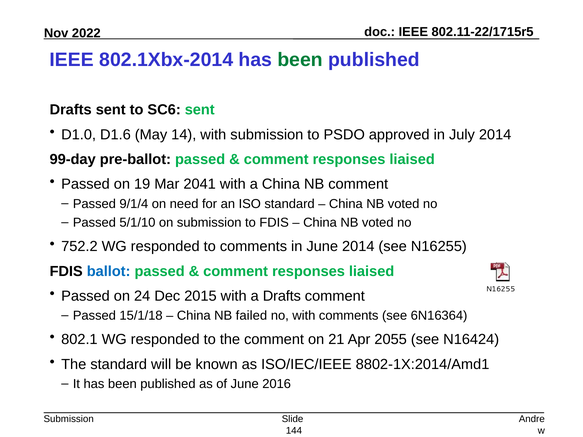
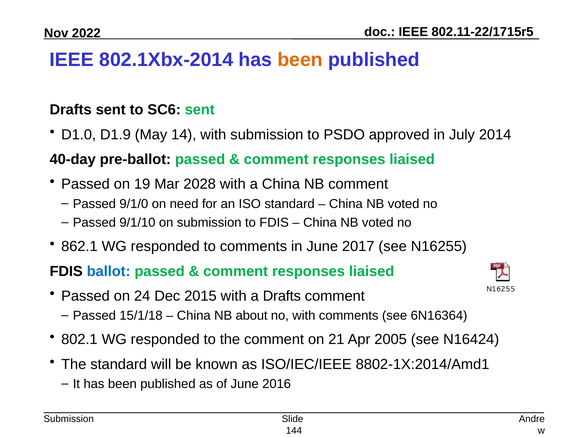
been colour: green -> orange (300, 60)
D1.6: D1.6 -> D1.9 (115, 135)
99-day: 99-day -> 40-day (73, 159)
2041: 2041 -> 2028 (200, 184)
9/1/4: 9/1/4 -> 9/1/0 (134, 204)
5/1/10: 5/1/10 -> 9/1/10 (137, 223)
752.2: 752.2 -> 862.1 (79, 247)
June 2014: 2014 -> 2017 (358, 247)
failed: failed -> about (252, 316)
2055: 2055 -> 2005 (391, 340)
